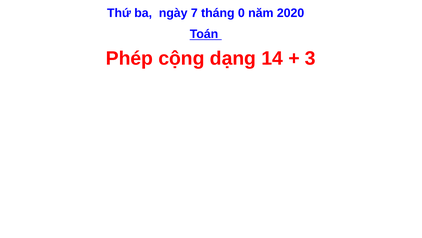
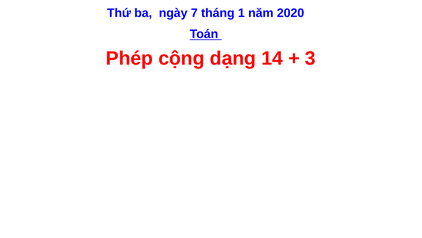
0: 0 -> 1 (241, 13)
